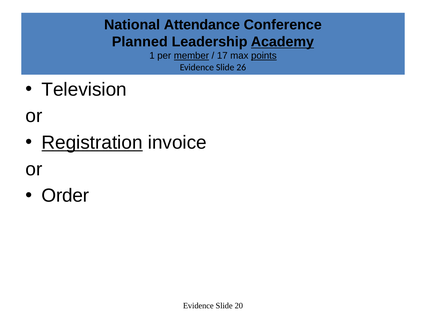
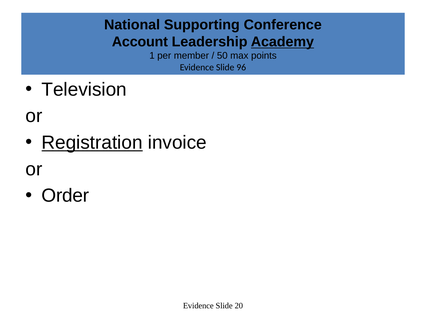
Attendance: Attendance -> Supporting (202, 25)
Planned: Planned -> Account (140, 42)
member underline: present -> none (191, 56)
17: 17 -> 50 (222, 56)
points underline: present -> none (264, 56)
26: 26 -> 96 (241, 67)
